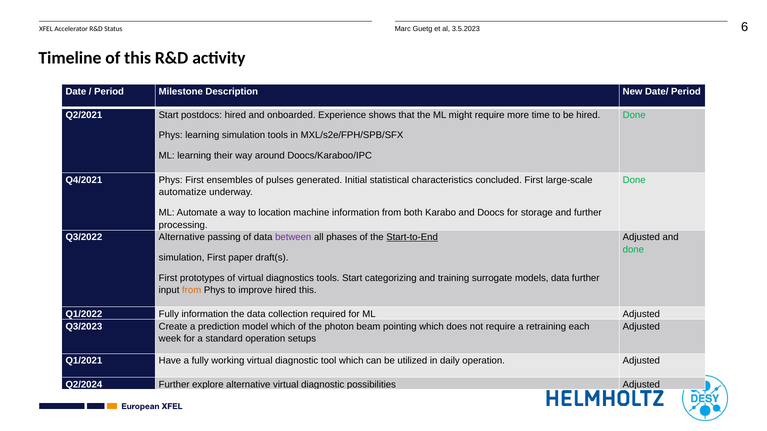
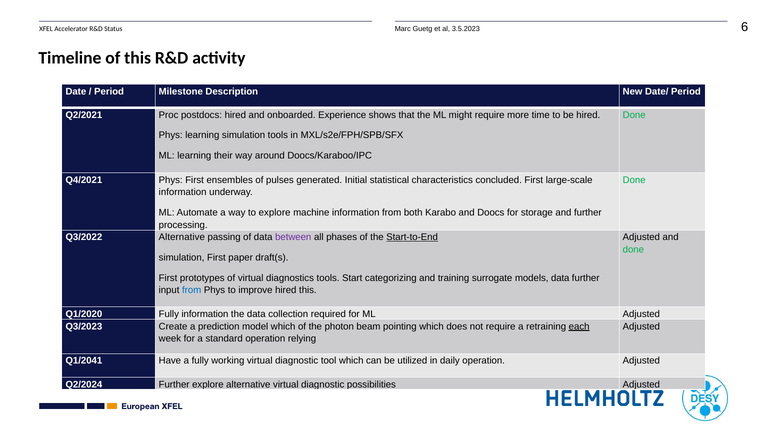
Q2/2021 Start: Start -> Proc (169, 115)
automatize: automatize -> information (183, 192)
to location: location -> explore (275, 213)
from colour: orange -> blue (192, 291)
Q1/2022: Q1/2022 -> Q1/2020 (84, 314)
each underline: none -> present (579, 327)
setups: setups -> relying (302, 339)
Q1/2021: Q1/2021 -> Q1/2041 (84, 361)
